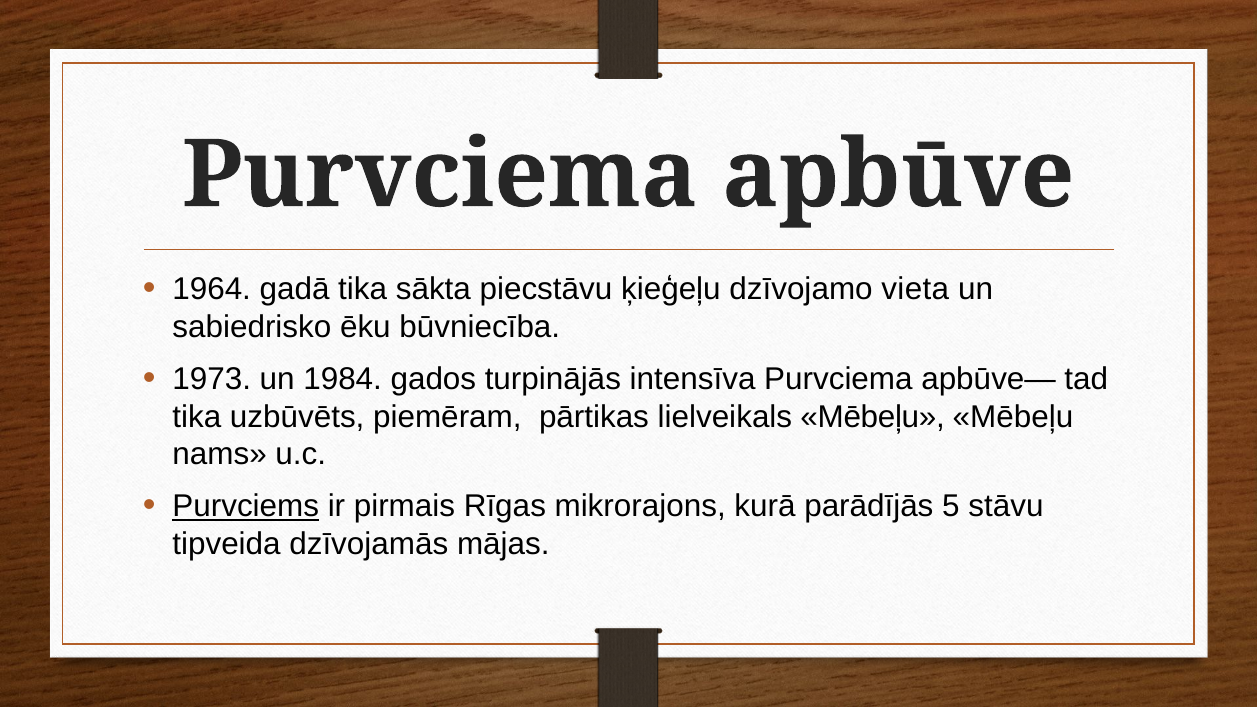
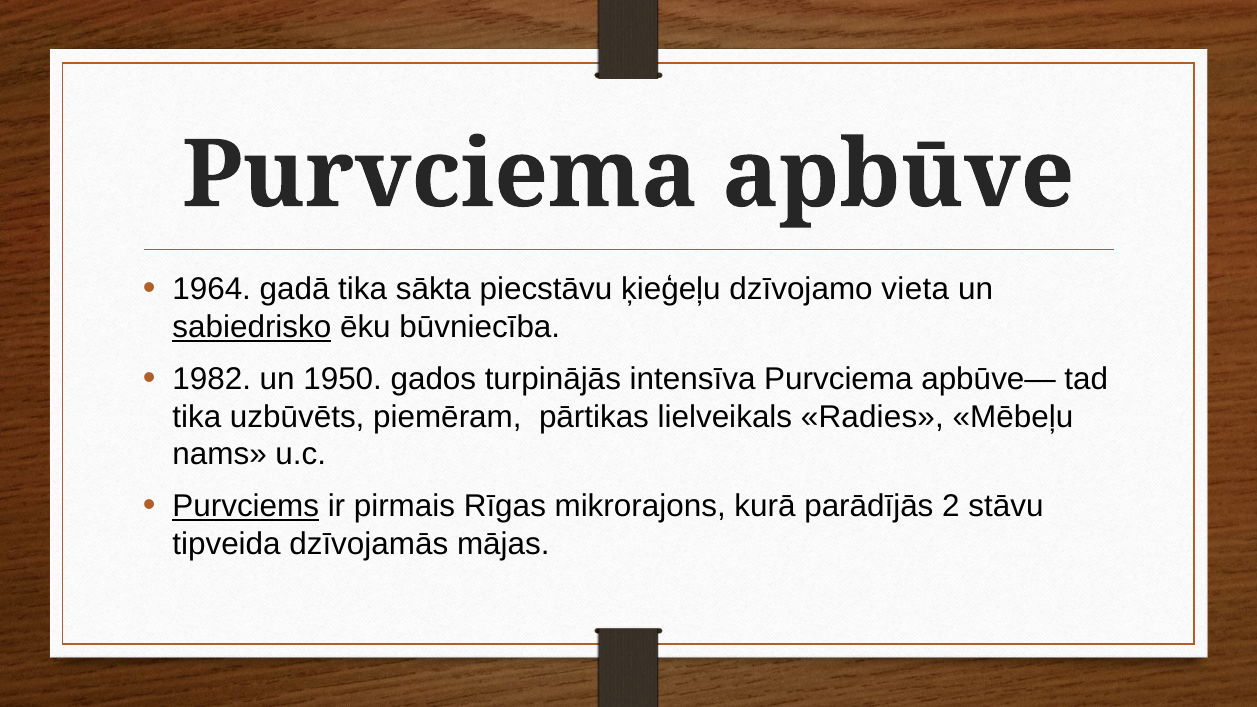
sabiedrisko underline: none -> present (252, 327)
1973: 1973 -> 1982 (212, 379)
1984: 1984 -> 1950 (343, 379)
lielveikals Mēbeļu: Mēbeļu -> Radies (872, 417)
5: 5 -> 2 (951, 506)
